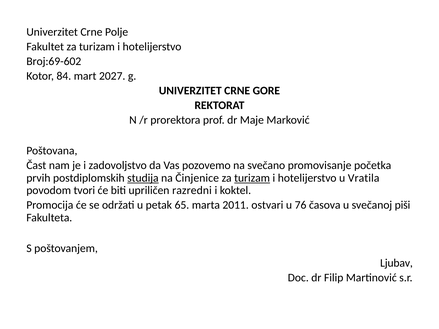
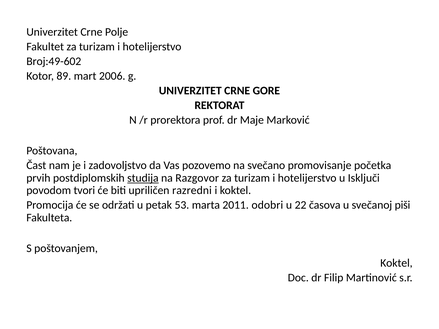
Broj:69-602: Broj:69-602 -> Broj:49-602 (54, 61)
84: 84 -> 89 (64, 76)
2027: 2027 -> 2006 (112, 76)
Činjenice: Činjenice -> Razgovor (197, 178)
turizam underline: present -> none (252, 178)
Vratila: Vratila -> Isključi (364, 178)
65: 65 -> 53 (182, 205)
ostvari: ostvari -> odobri (267, 205)
76: 76 -> 22 (301, 205)
Ljubav: Ljubav -> Koktel (396, 263)
